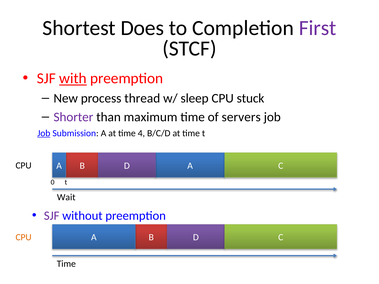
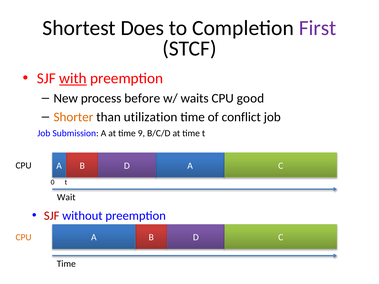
thread: thread -> before (142, 98)
sleep: sleep -> waits (195, 98)
stuck: stuck -> good (250, 98)
Shorter colour: purple -> orange (73, 117)
maximum: maximum -> utilization (151, 117)
servers: servers -> conflict (241, 117)
Job underline: present -> none (44, 133)
4: 4 -> 9 (141, 133)
SJF colour: purple -> red (52, 216)
